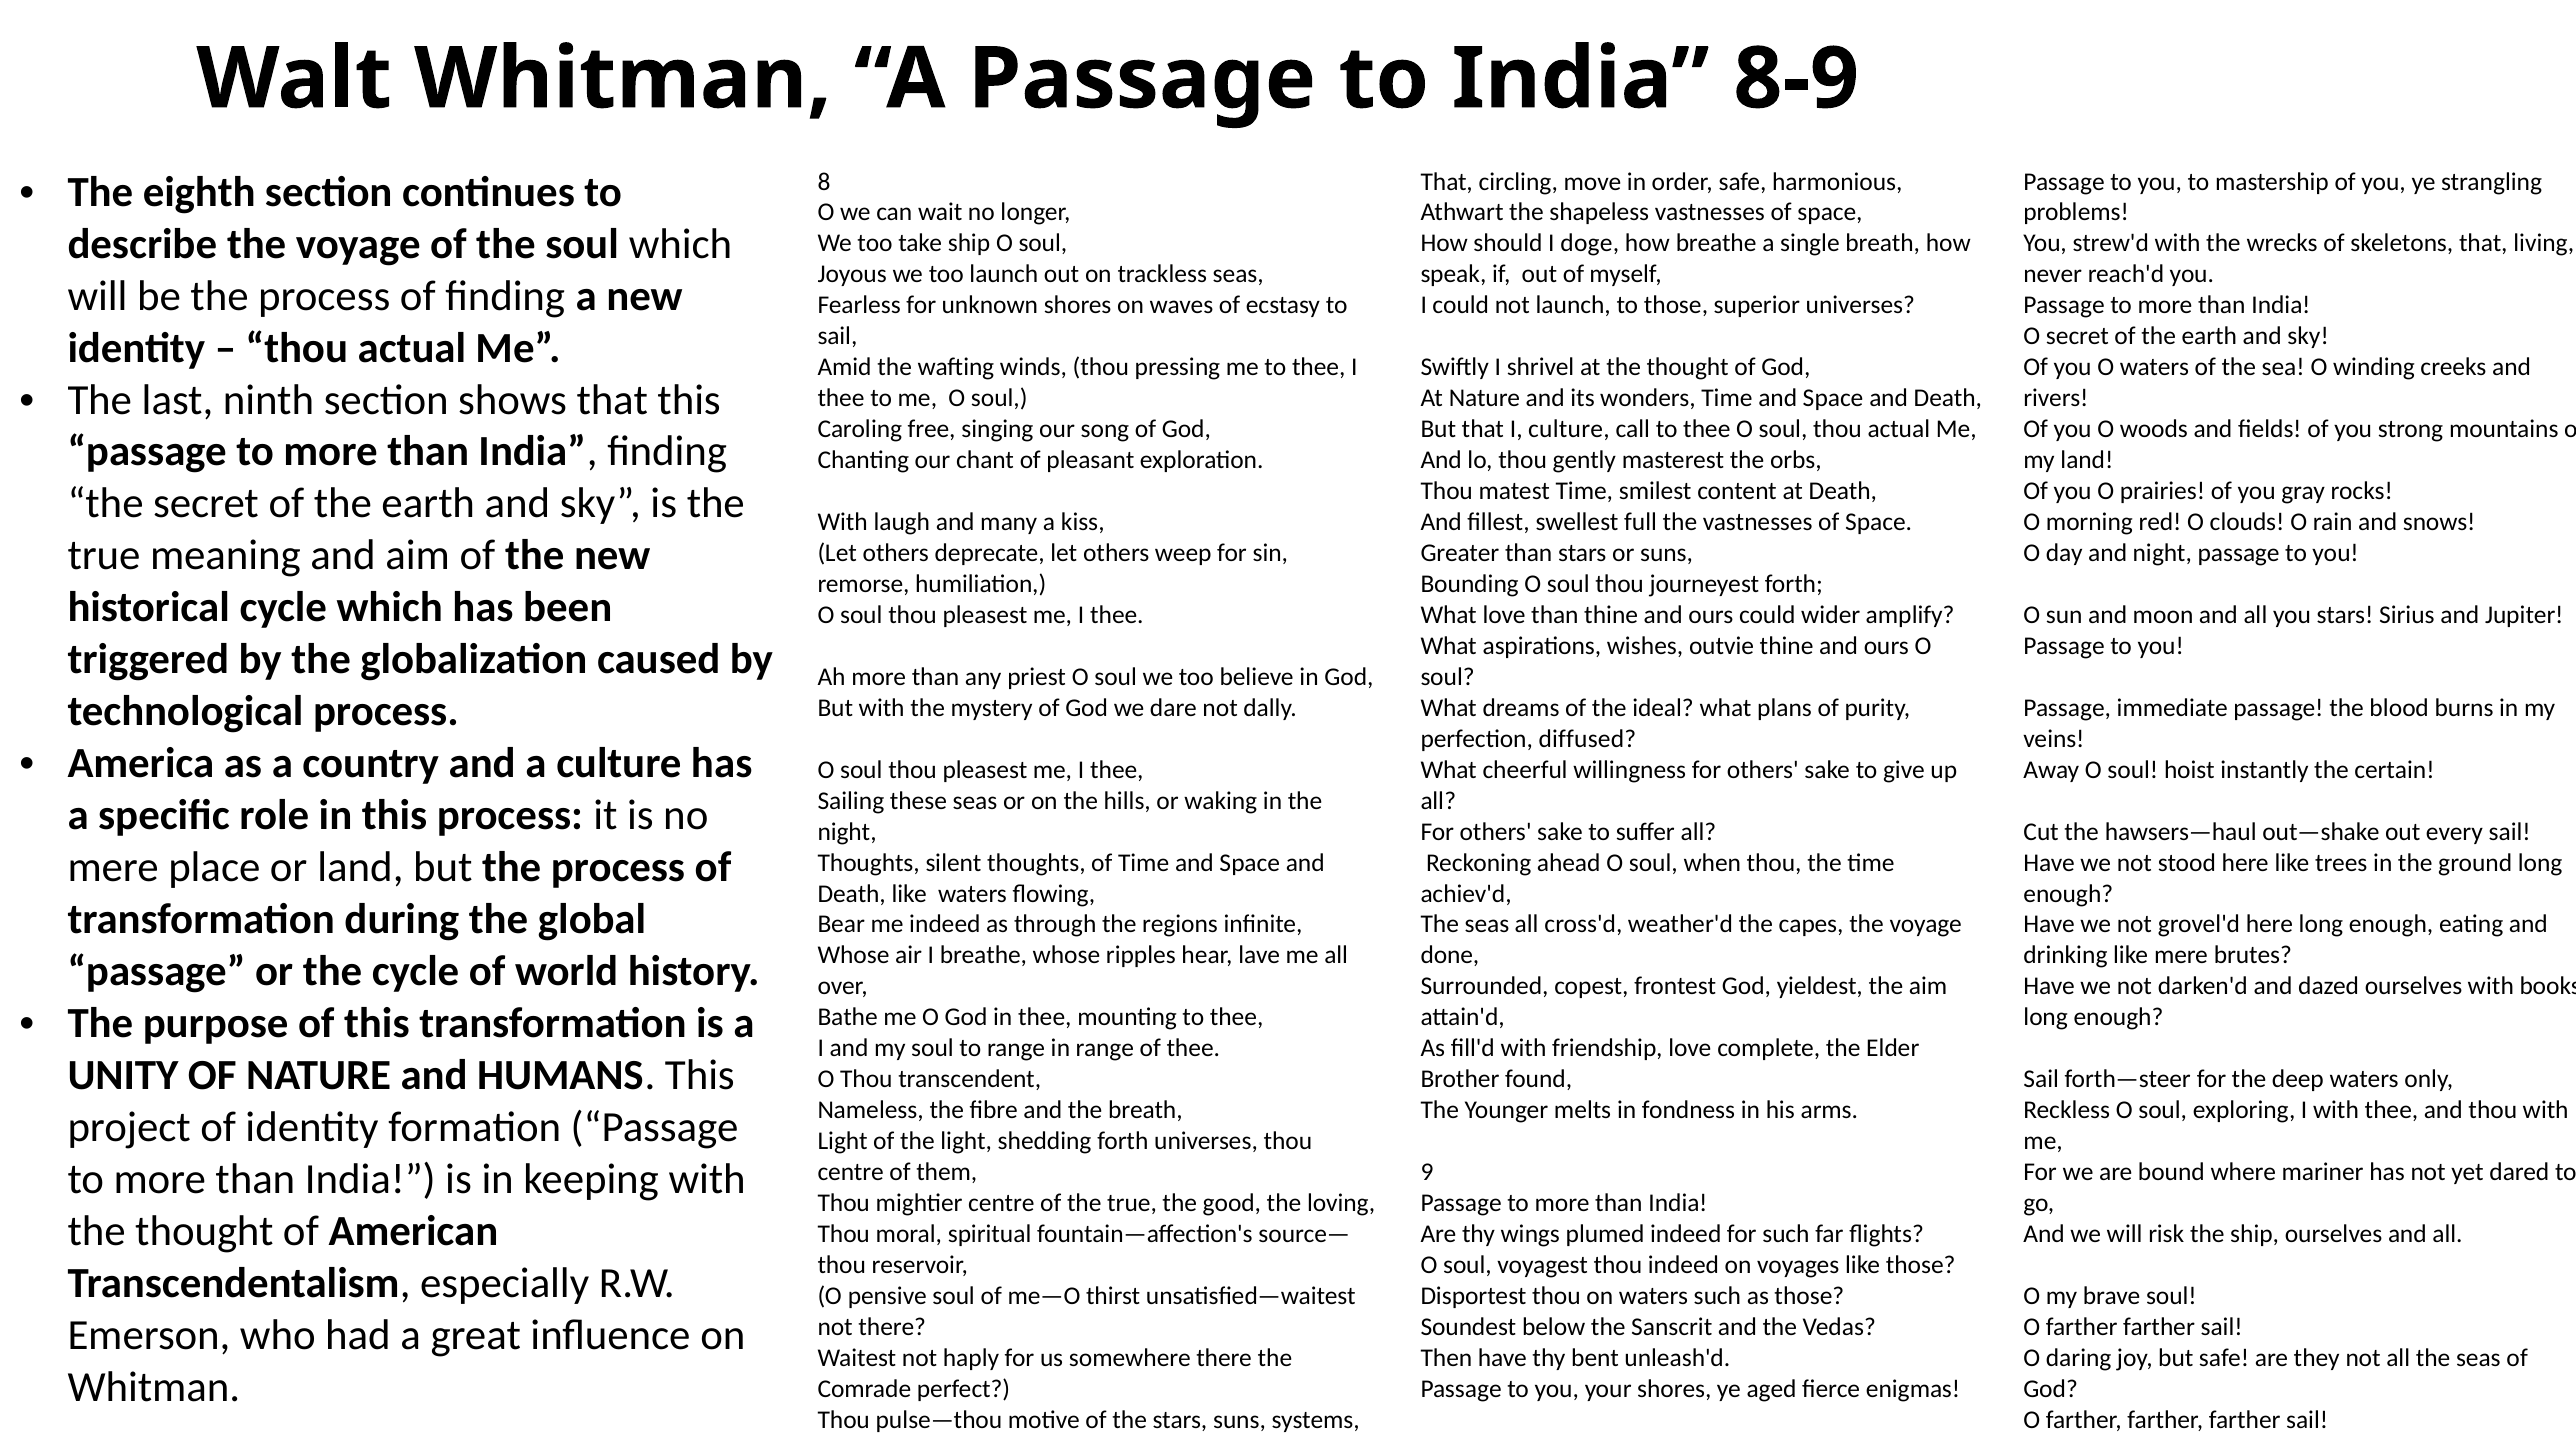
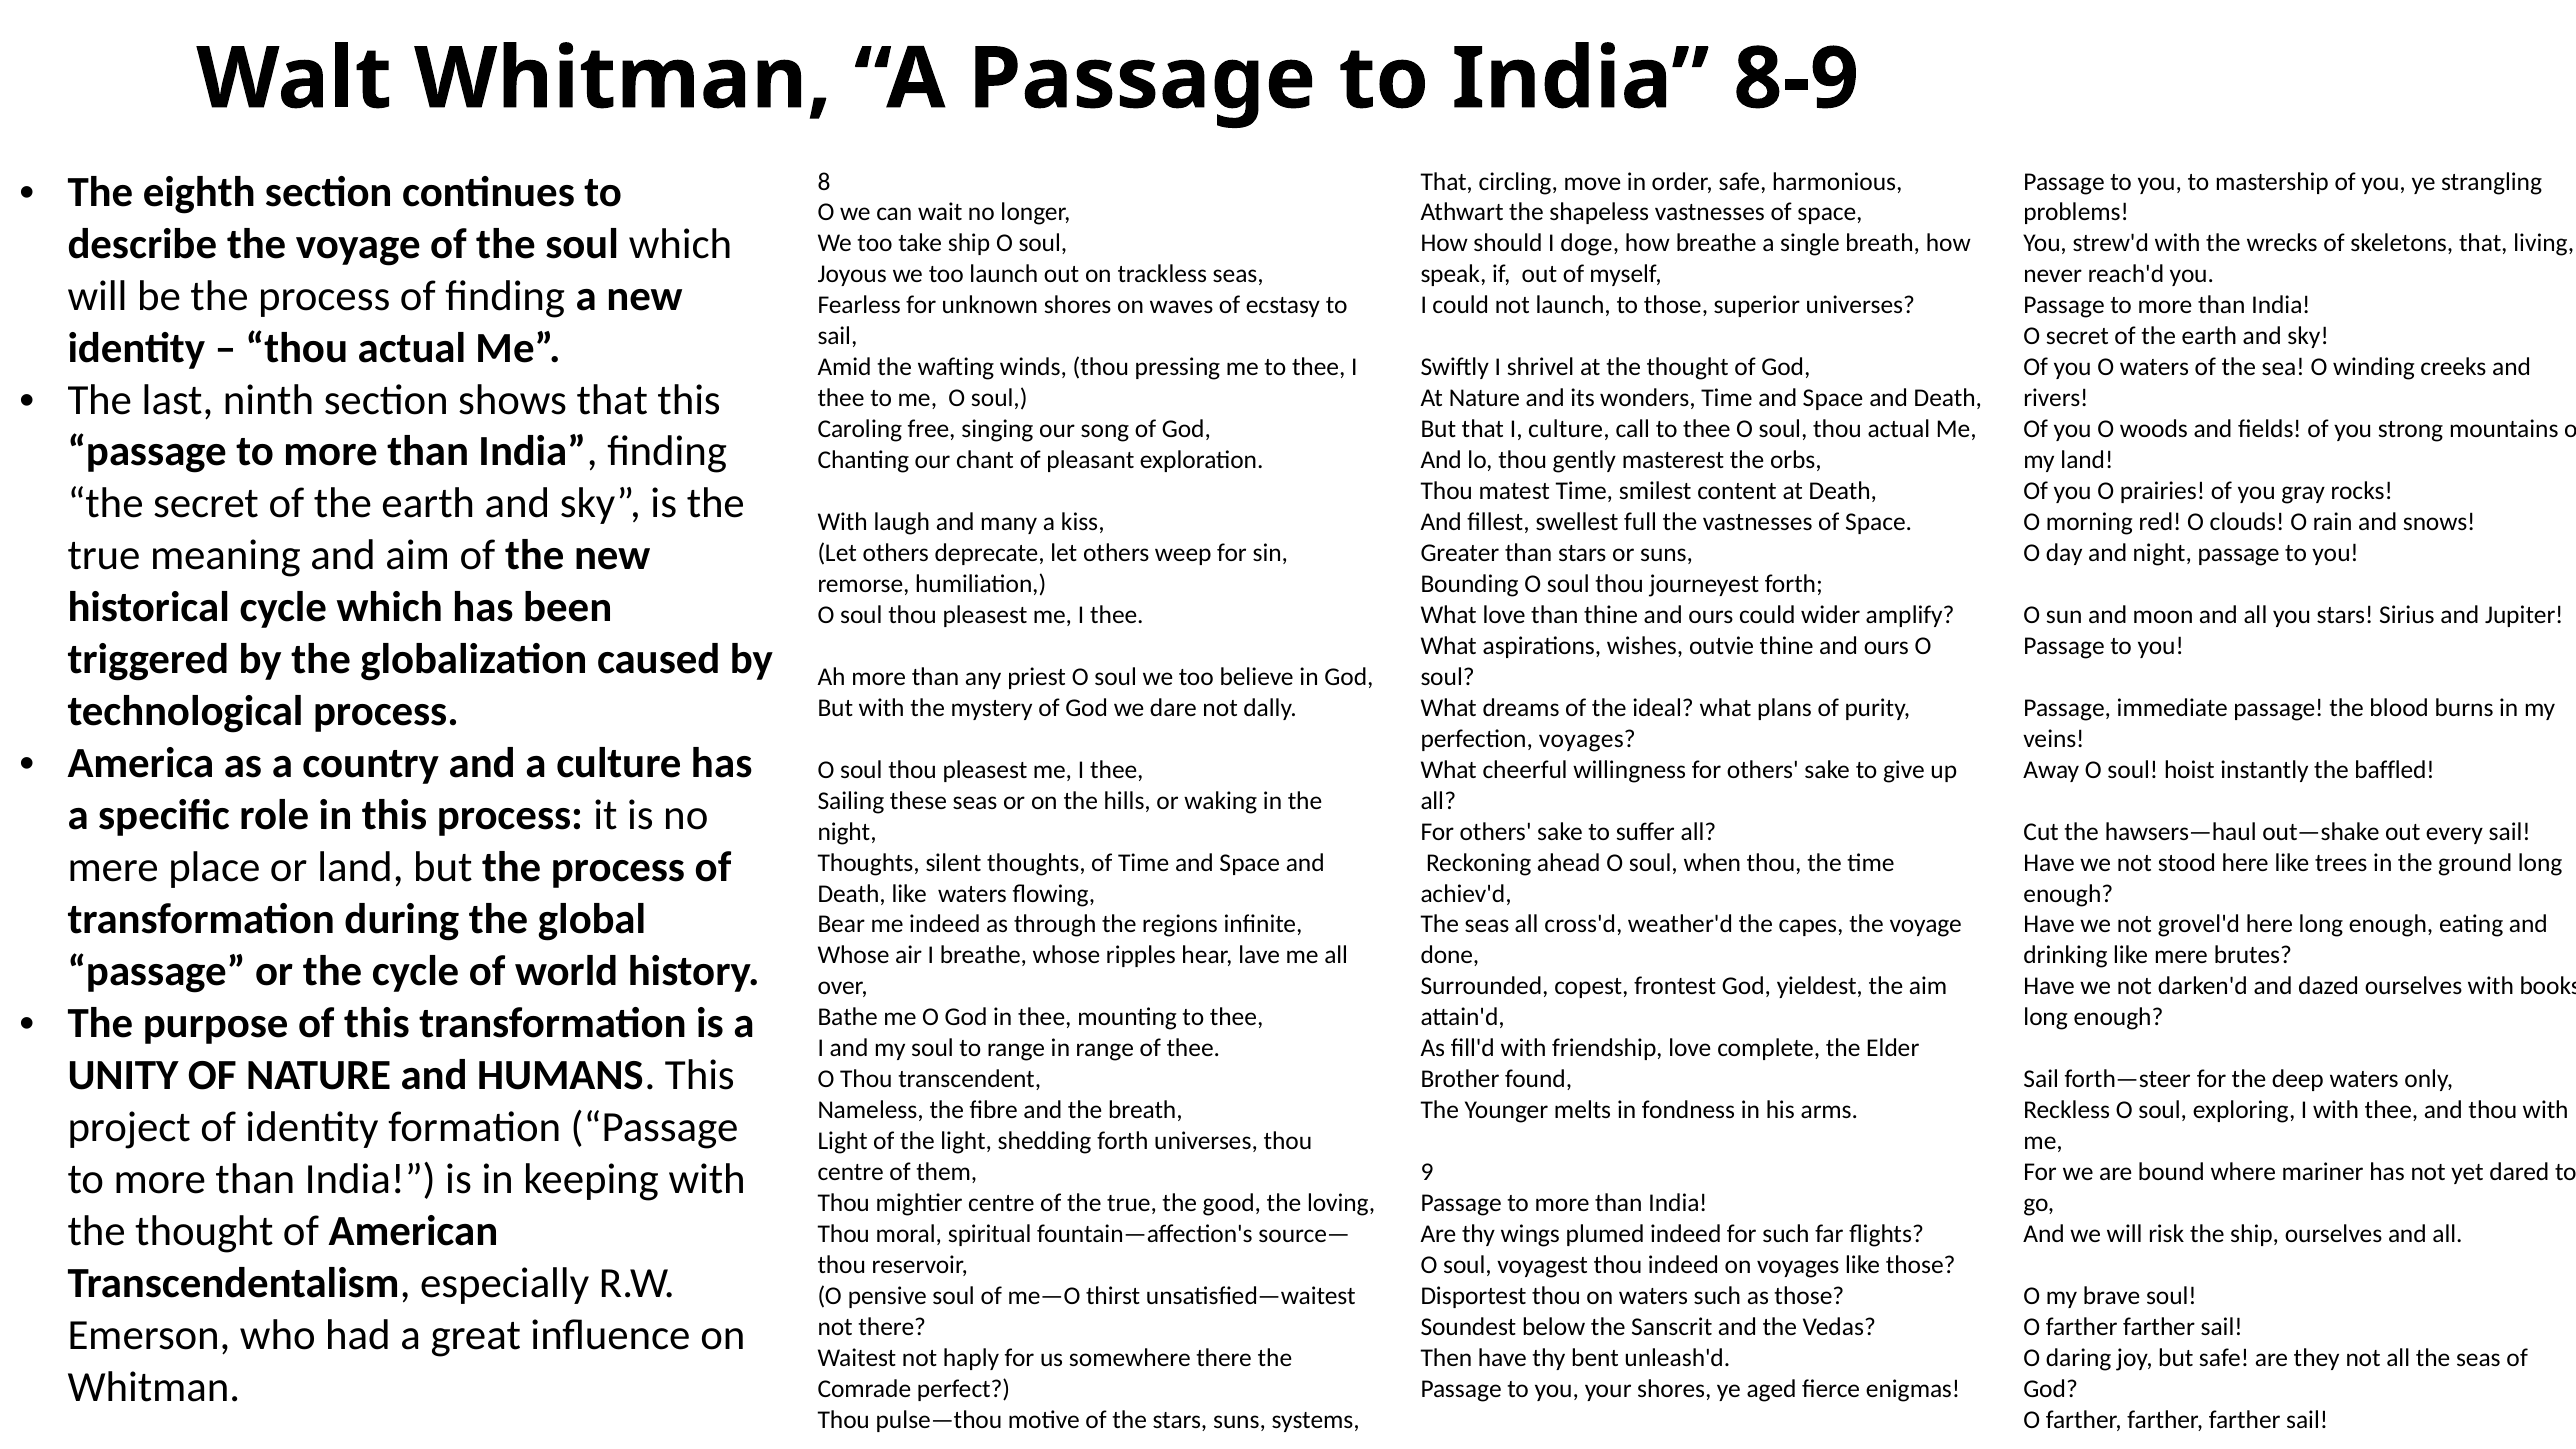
perfection diffused: diffused -> voyages (1587, 739)
certain: certain -> baffled (2394, 770)
